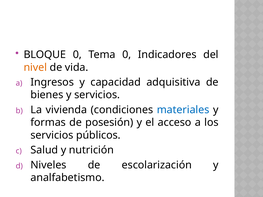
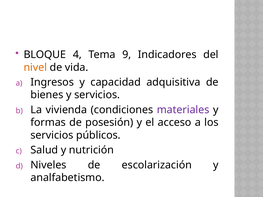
BLOQUE 0: 0 -> 4 (77, 55)
Tema 0: 0 -> 9 (127, 55)
materiales colour: blue -> purple (183, 110)
